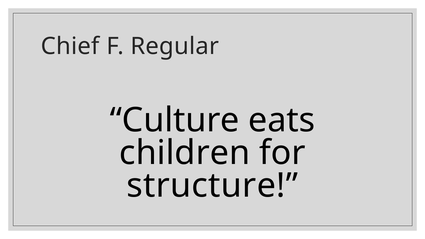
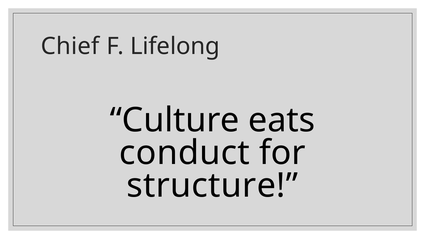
Regular: Regular -> Lifelong (175, 46)
children: children -> conduct (185, 153)
